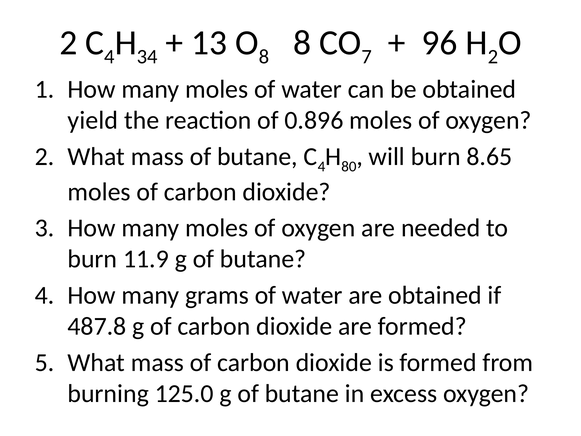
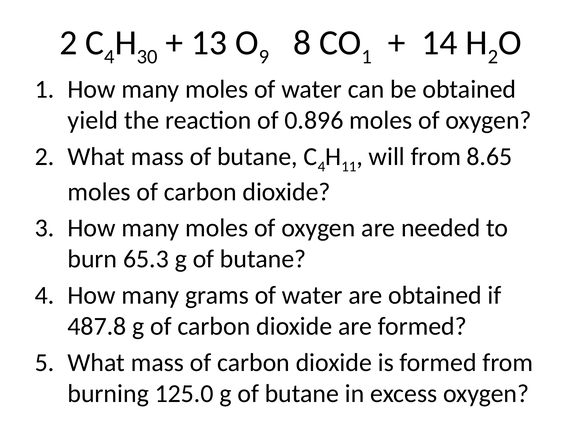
34: 34 -> 30 (147, 57)
8: 8 -> 9 (264, 57)
7: 7 -> 1 (367, 57)
96: 96 -> 14 (439, 43)
80: 80 -> 11 (349, 167)
will burn: burn -> from (436, 157)
11.9: 11.9 -> 65.3 (146, 259)
